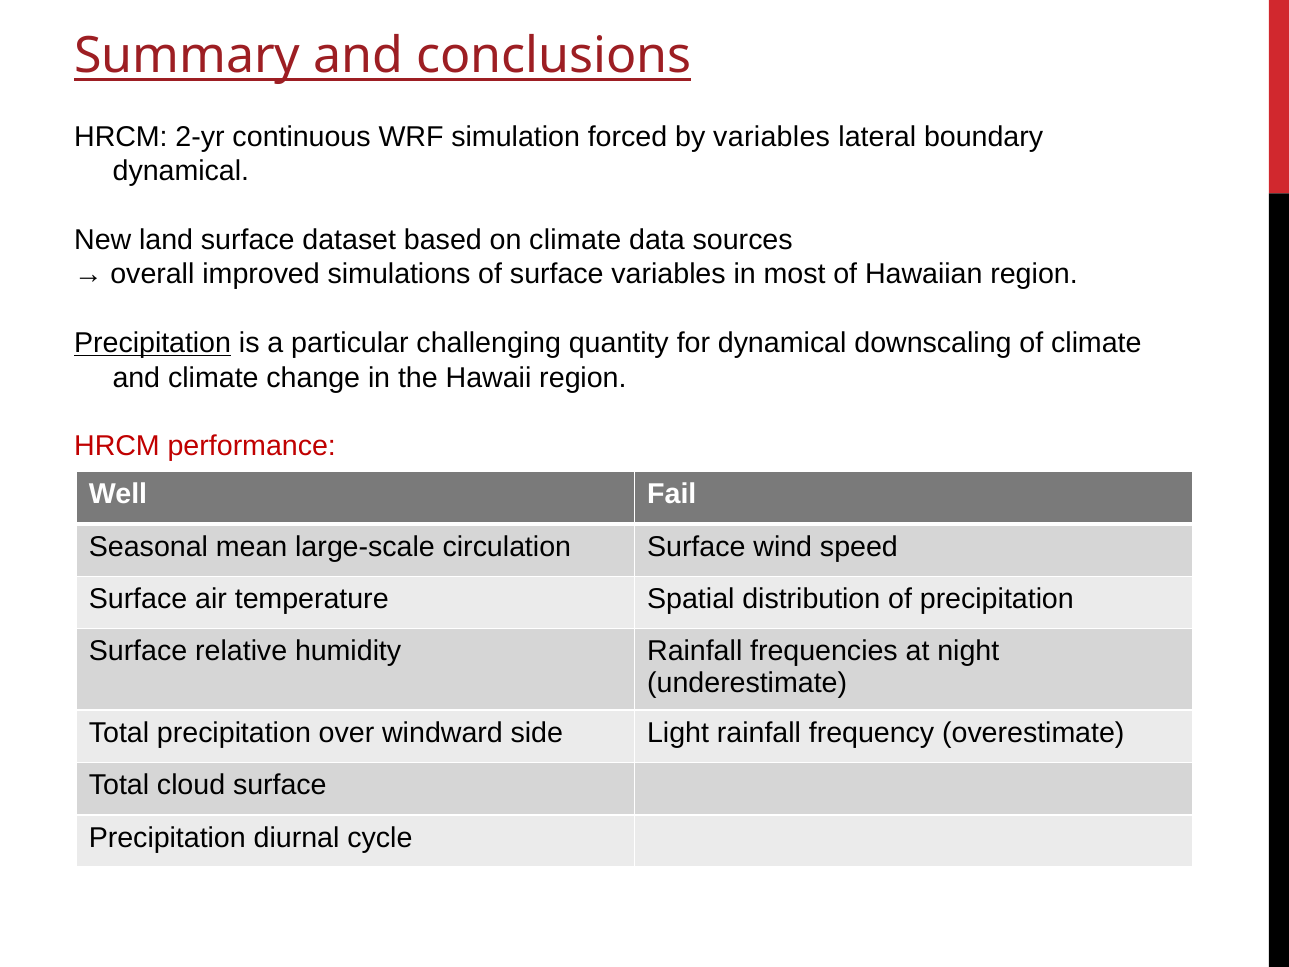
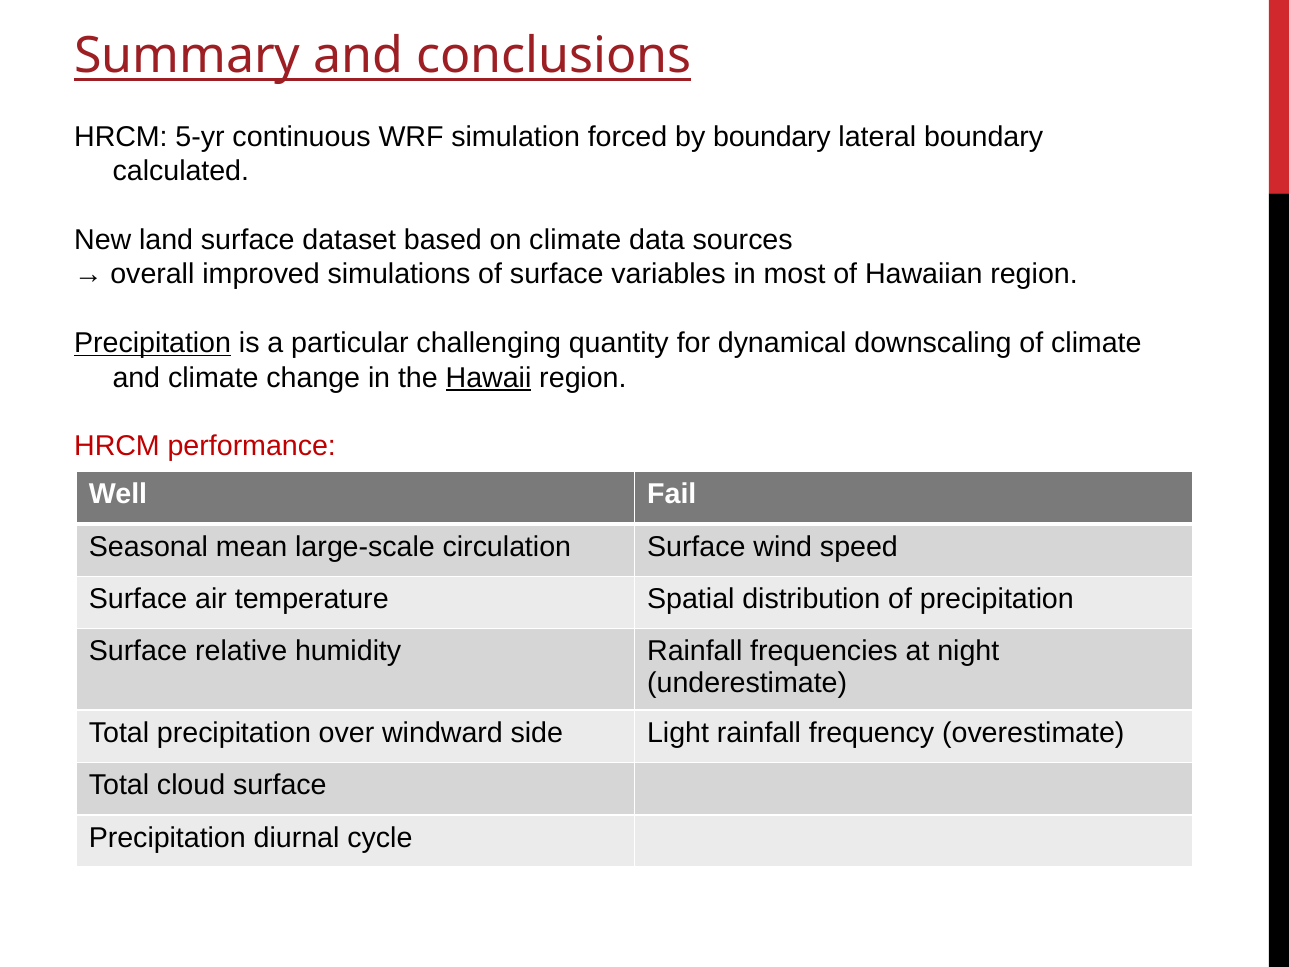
2-yr: 2-yr -> 5-yr (200, 137)
by variables: variables -> boundary (772, 137)
dynamical: dynamical -> calculated (181, 171)
Hawaii underline: none -> present (489, 377)
